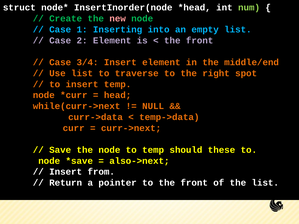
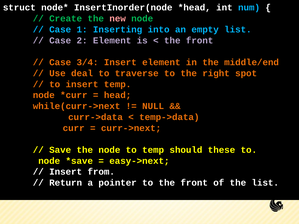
num colour: light green -> light blue (249, 8)
Use list: list -> deal (82, 73)
also->next: also->next -> easy->next (139, 161)
